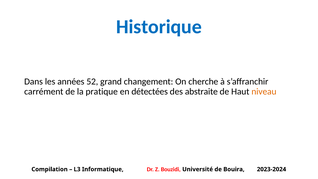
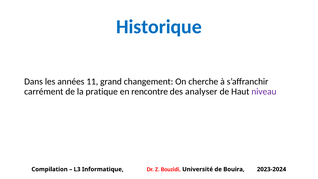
52: 52 -> 11 (92, 81)
détectées: détectées -> rencontre (150, 91)
abstraite: abstraite -> analyser (201, 91)
niveau colour: orange -> purple (264, 91)
